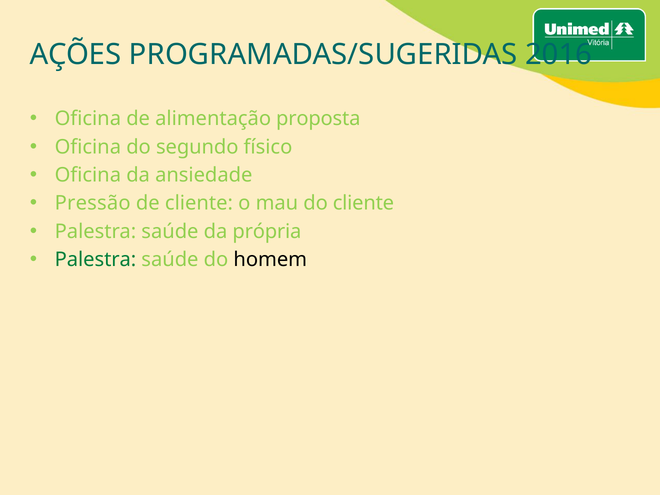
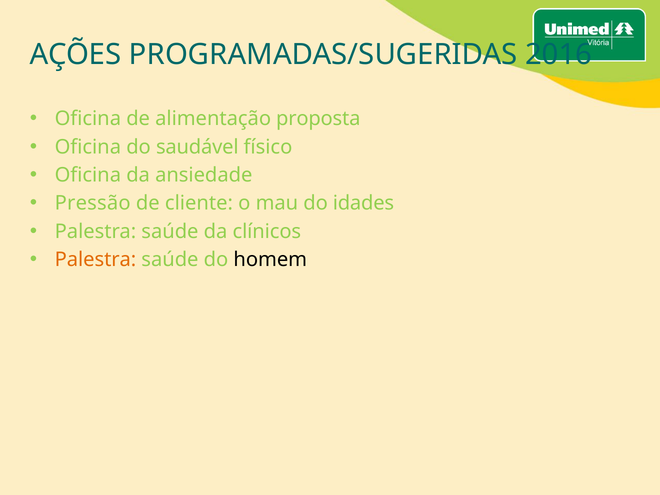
segundo: segundo -> saudável (197, 147)
do cliente: cliente -> idades (363, 203)
própria: própria -> clínicos (267, 232)
Palestra colour: green -> orange (95, 260)
